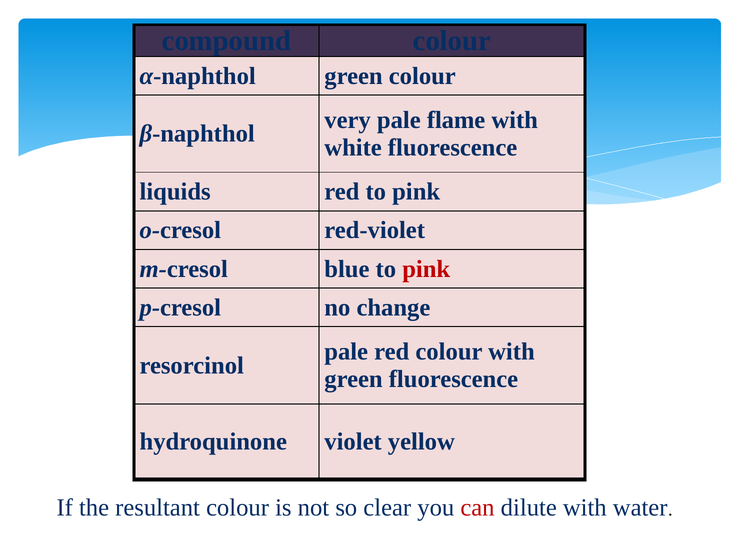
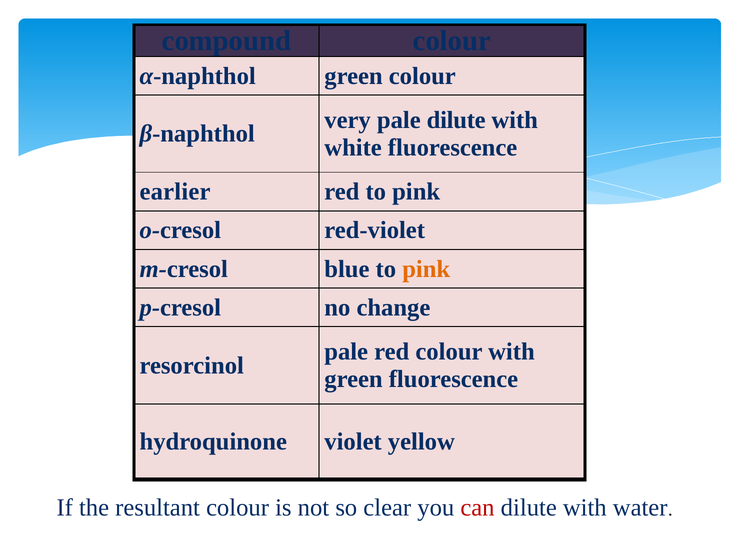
pale flame: flame -> dilute (456, 120)
liquids: liquids -> earlier (175, 192)
pink colour: red -> orange (426, 269)
